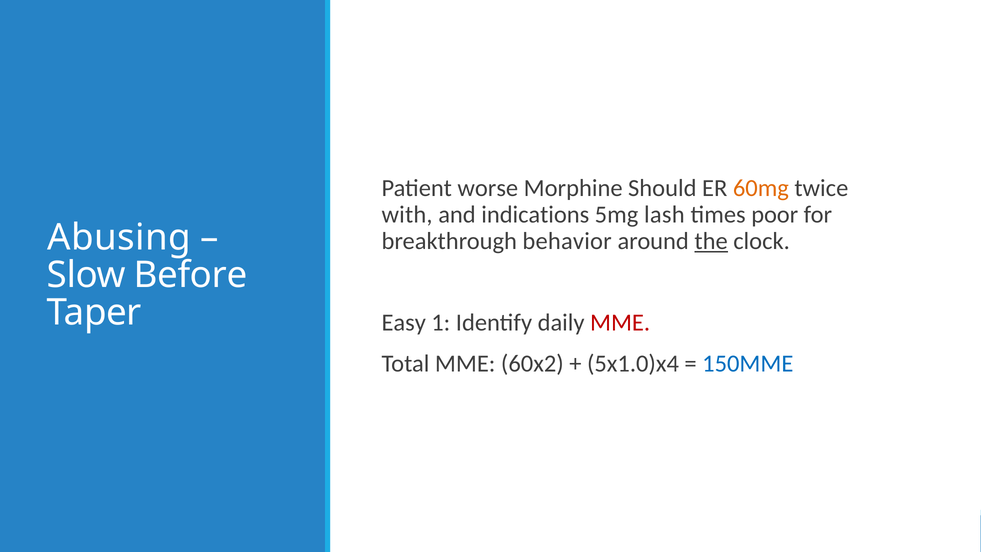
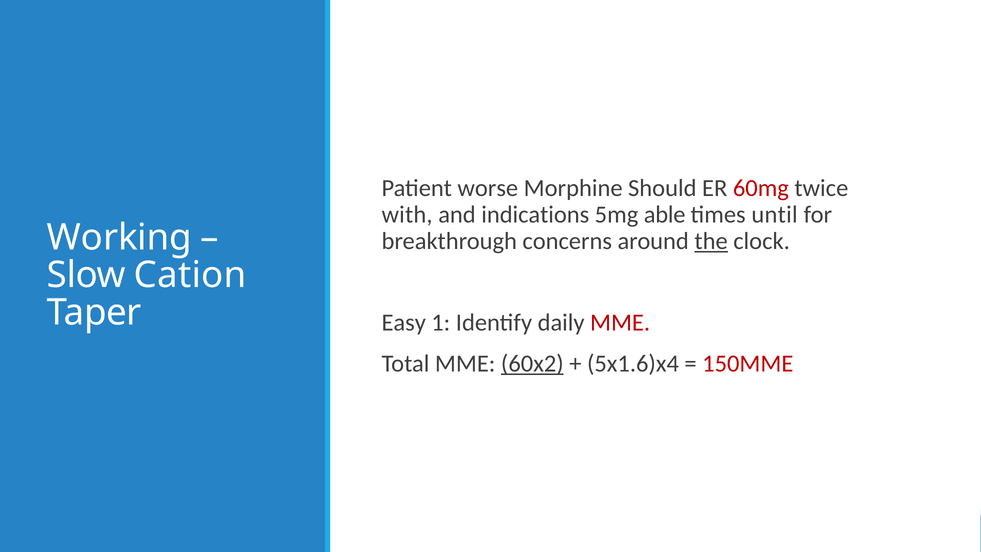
60mg colour: orange -> red (761, 188)
lash: lash -> able (665, 215)
poor: poor -> until (775, 215)
Abusing: Abusing -> Working (119, 237)
behavior: behavior -> concerns (567, 241)
Before: Before -> Cation (190, 275)
60x2 underline: none -> present (532, 363)
5x1.0)x4: 5x1.0)x4 -> 5x1.6)x4 (633, 363)
150MME colour: blue -> red (748, 363)
